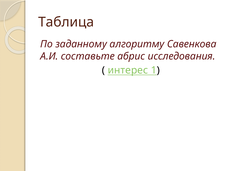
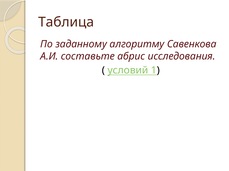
интерес: интерес -> условий (128, 71)
